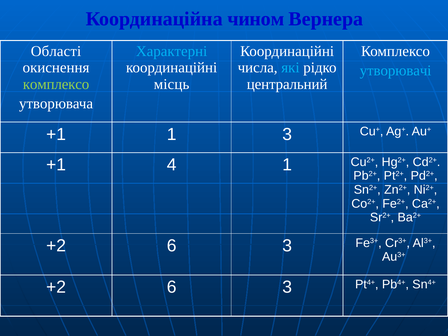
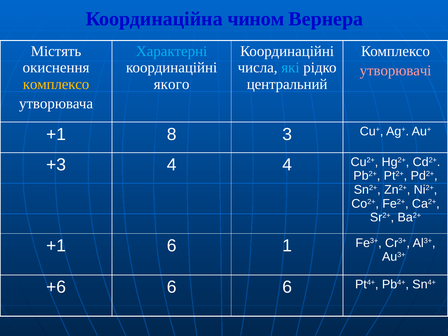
Області: Області -> Містять (56, 51)
утворювачі colour: light blue -> pink (396, 71)
комплексо colour: light green -> yellow (56, 84)
місць: місць -> якого (172, 84)
+1 1: 1 -> 8 (172, 134)
+1: +1 -> +3 (56, 165)
4 1: 1 -> 4 (287, 165)
+2: +2 -> +1 (56, 246)
3: 3 -> 1 (287, 246)
+2: +2 -> +6 (56, 287)
3: 3 -> 6 (287, 287)
